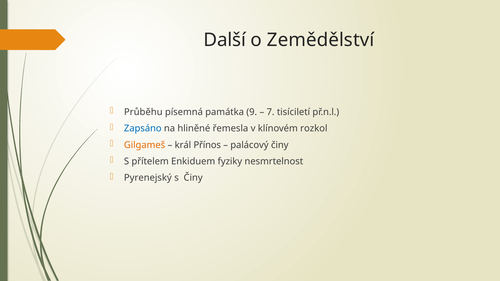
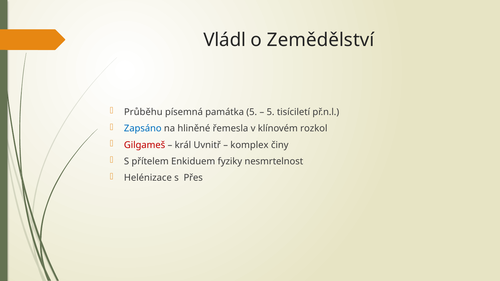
Další: Další -> Vládl (225, 40)
památka 9: 9 -> 5 (252, 112)
7: 7 -> 5 (271, 112)
Gilgameš colour: orange -> red (145, 145)
Přínos: Přínos -> Uvnitř (207, 145)
palácový: palácový -> komplex (249, 145)
Pyrenejský: Pyrenejský -> Helénizace (148, 178)
s Činy: Činy -> Přes (193, 178)
